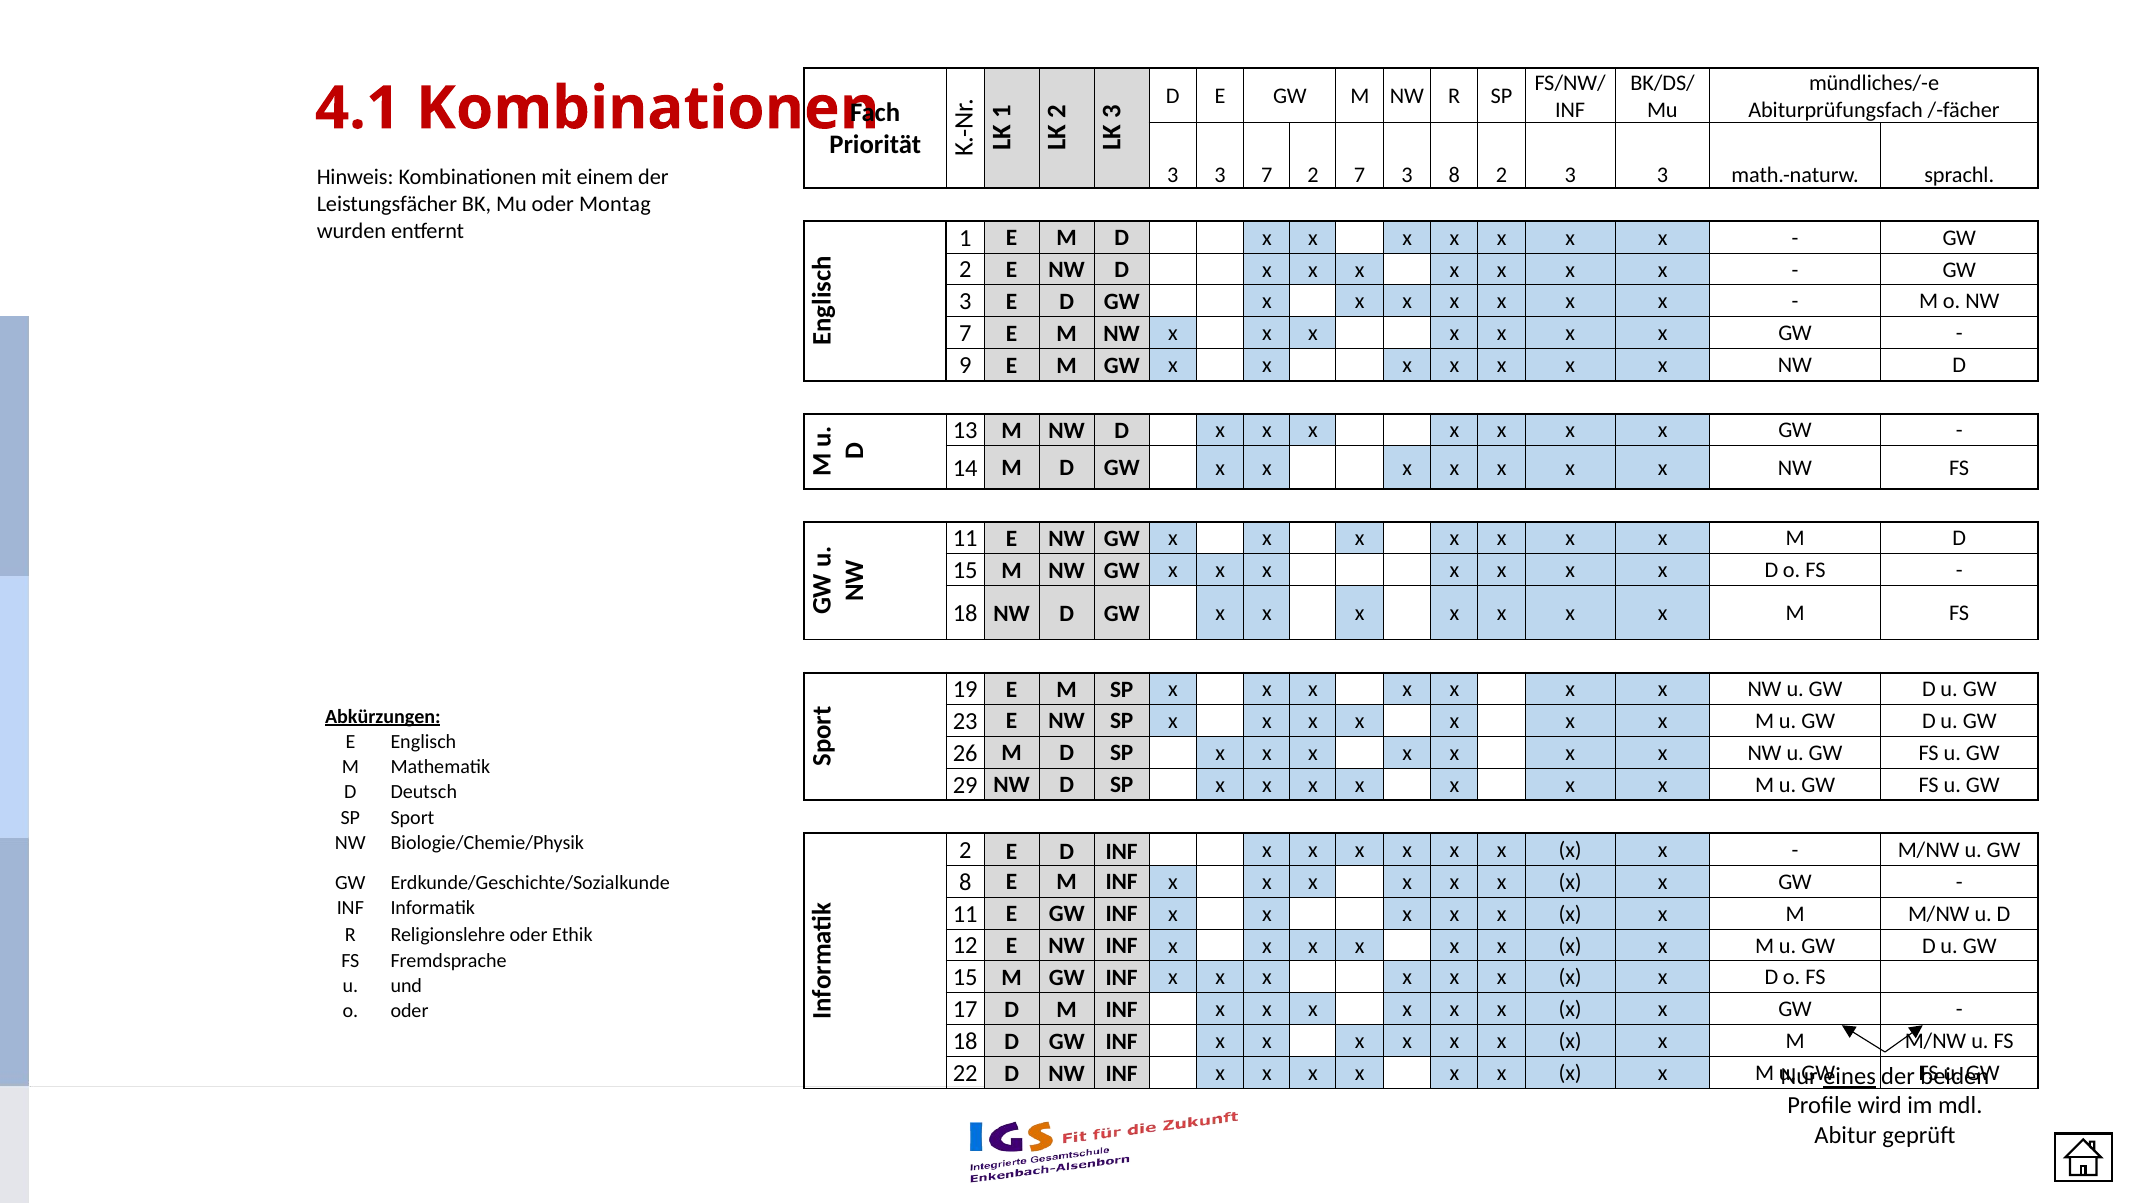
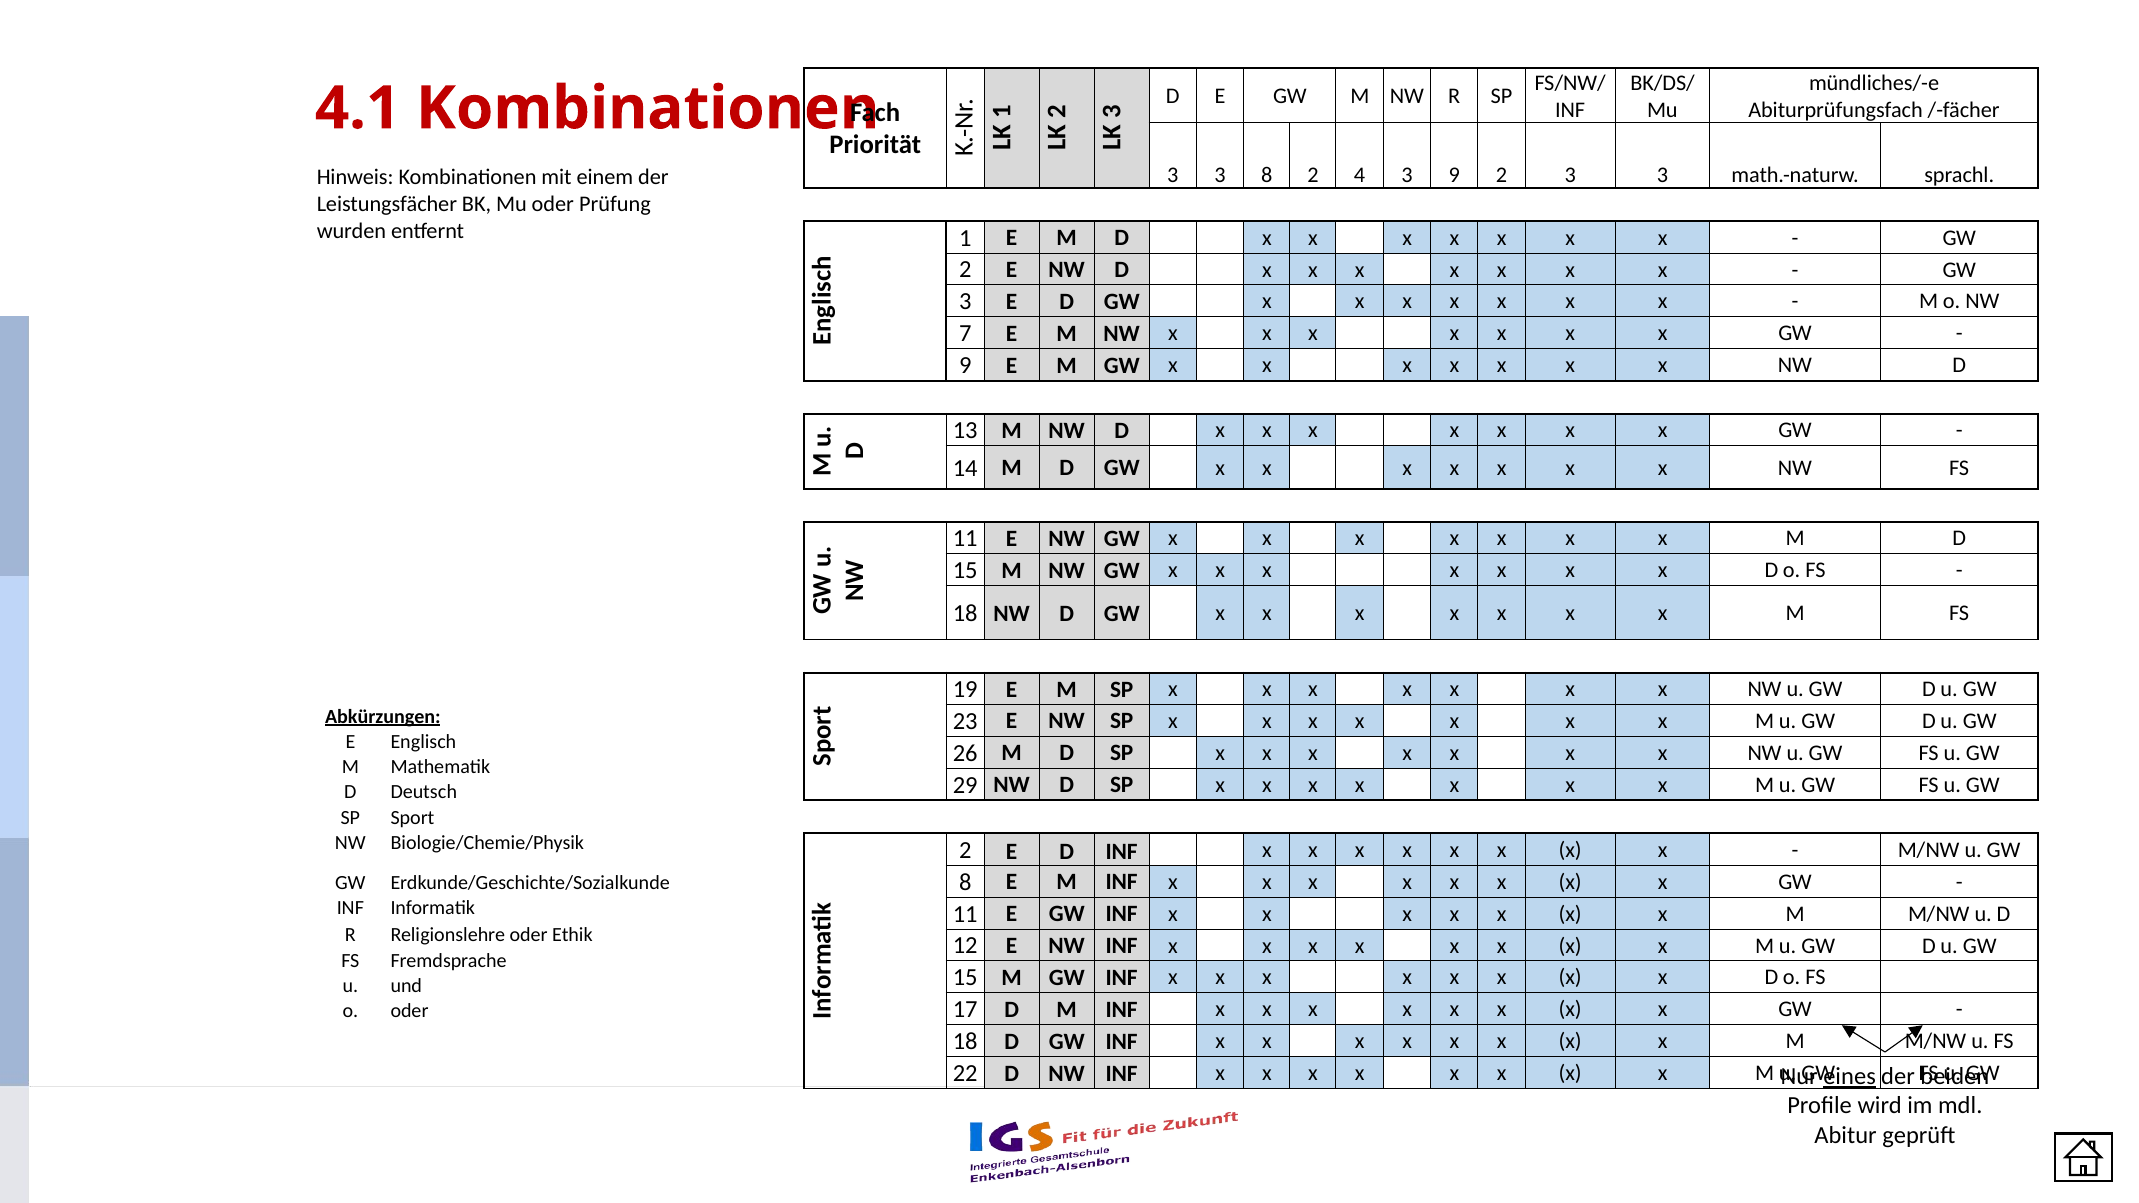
3 7: 7 -> 8 (1267, 175)
2 7: 7 -> 4 (1360, 175)
3 8: 8 -> 9 (1454, 175)
Montag: Montag -> Prüfung (615, 204)
